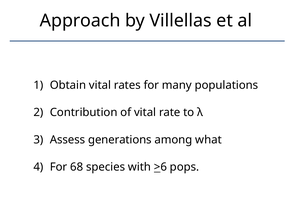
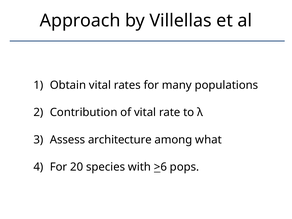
generations: generations -> architecture (120, 140)
68: 68 -> 20 (77, 167)
